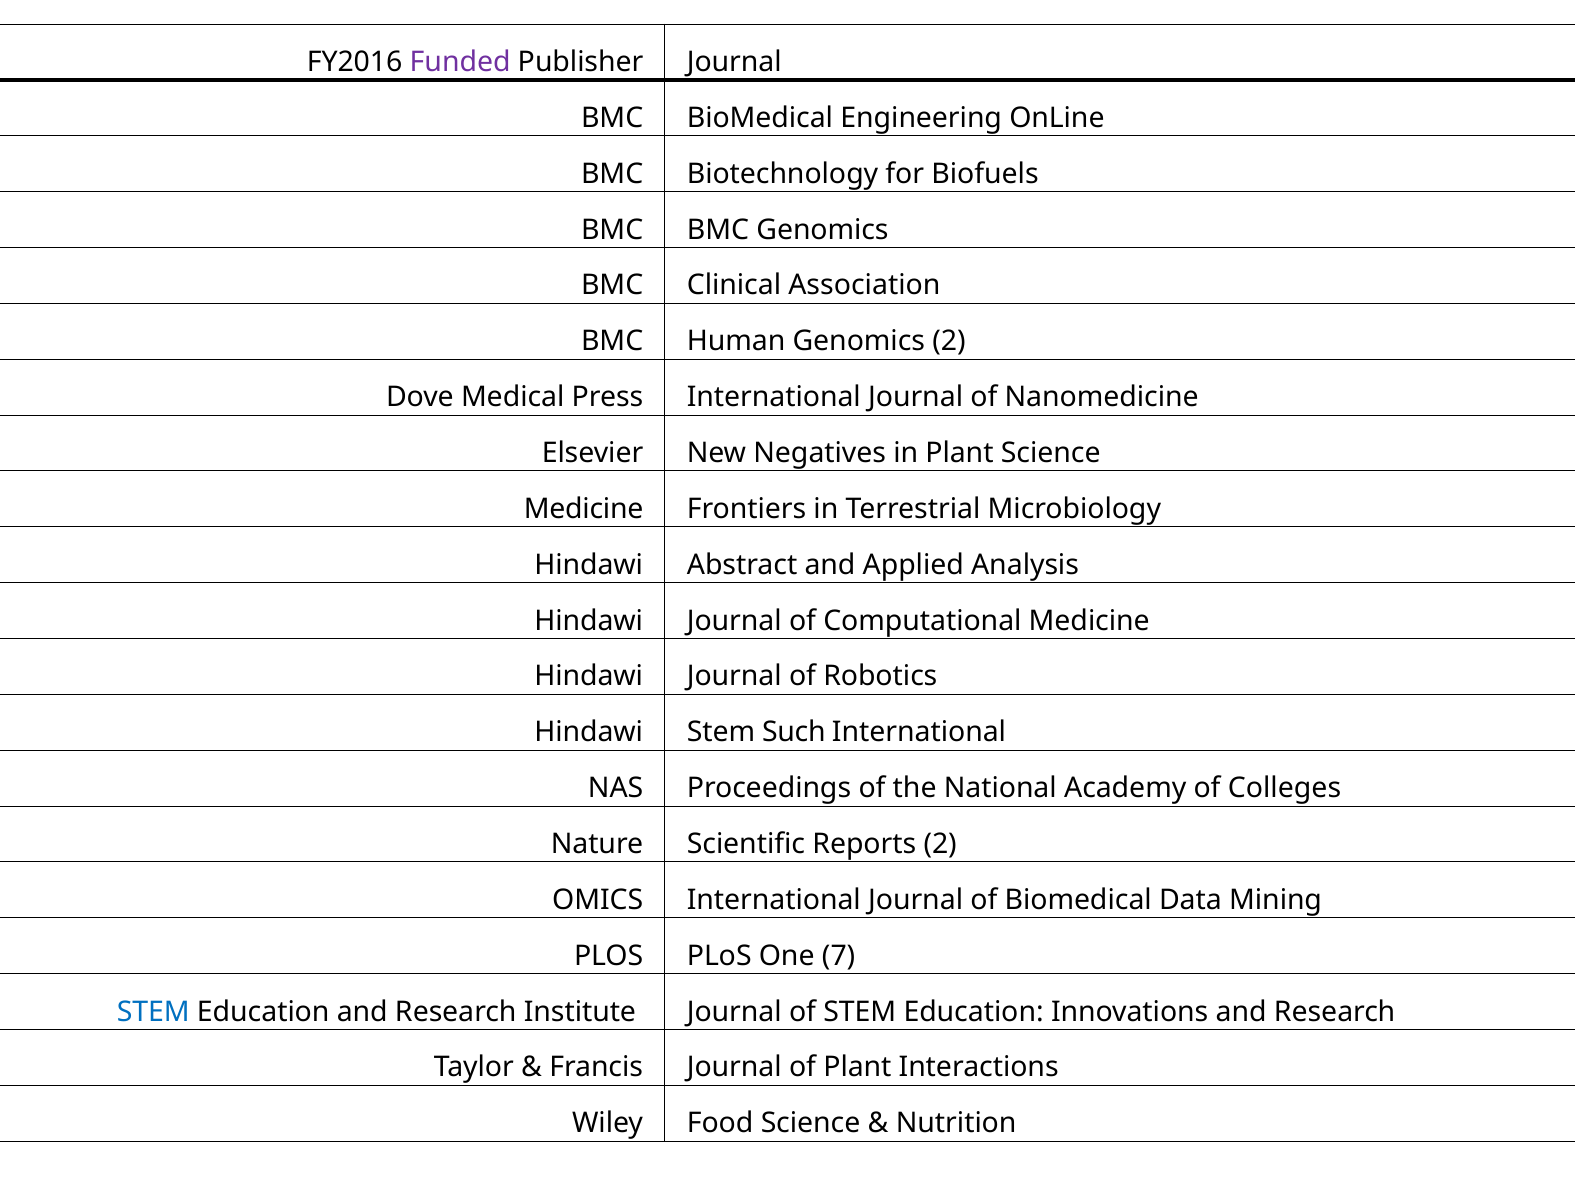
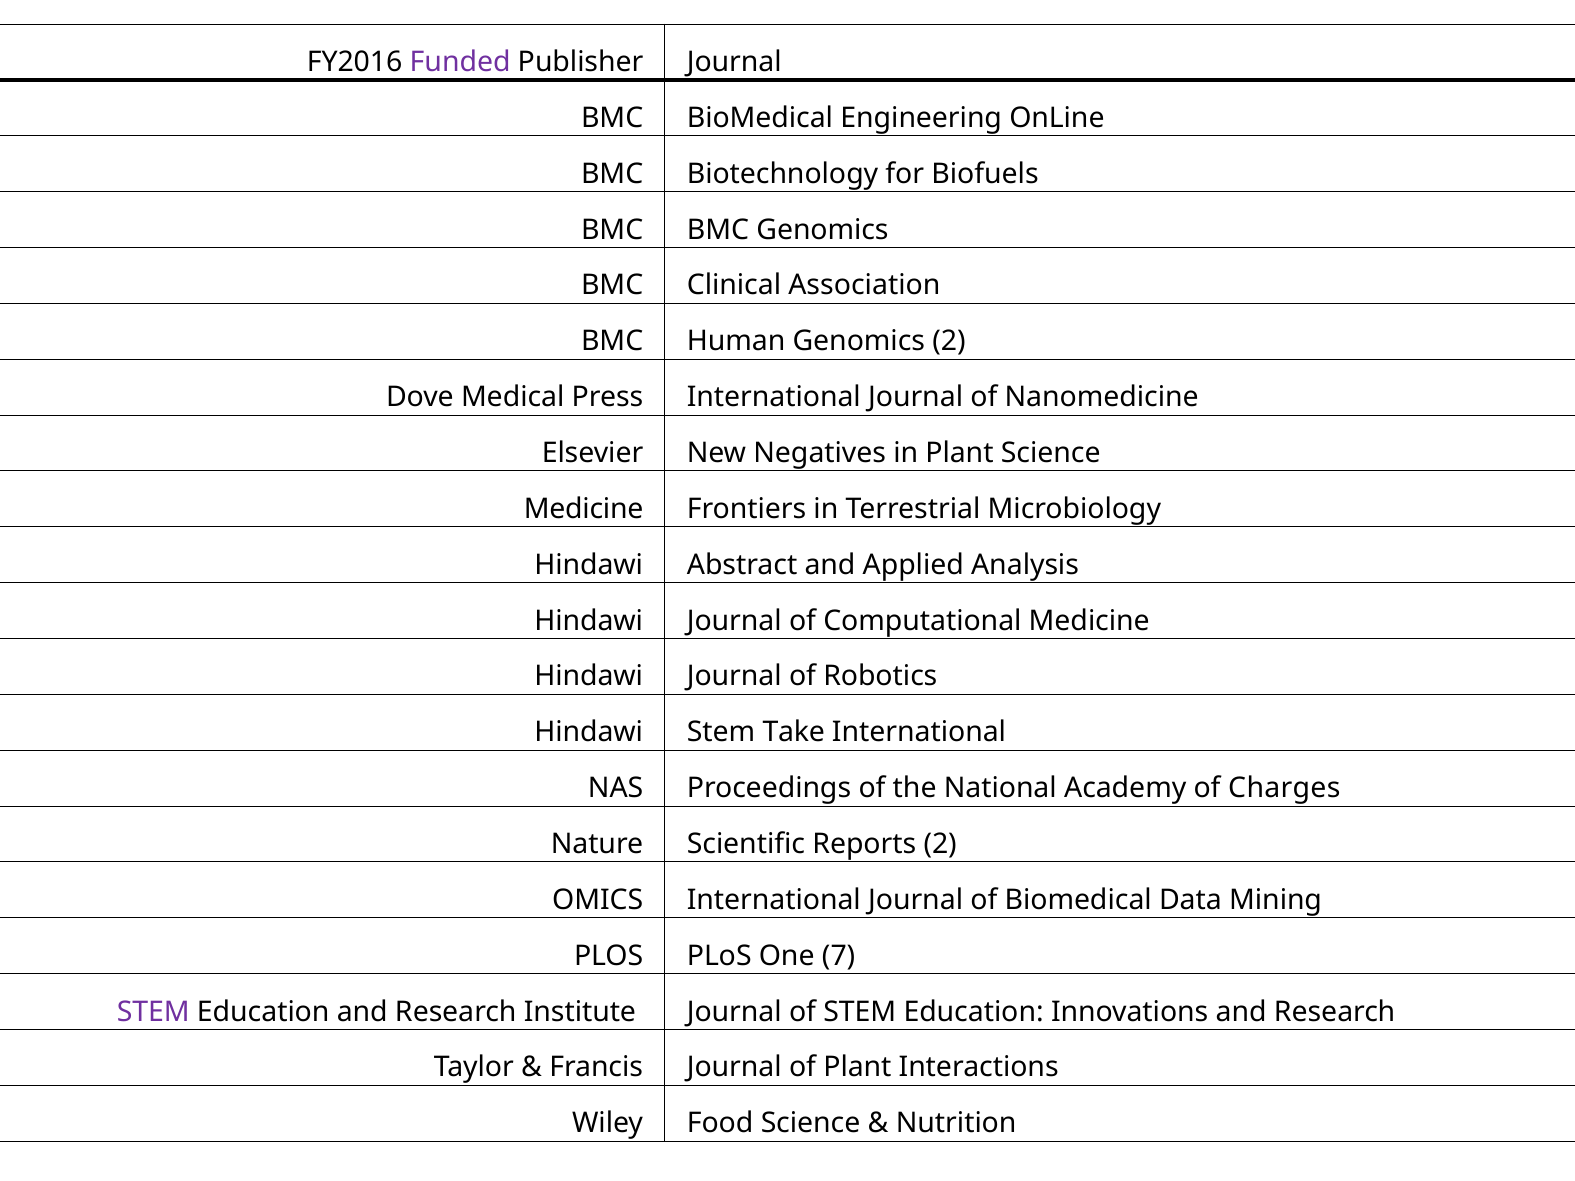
Such: Such -> Take (794, 733)
Colleges: Colleges -> Charges (1284, 788)
STEM colour: blue -> purple (153, 1012)
